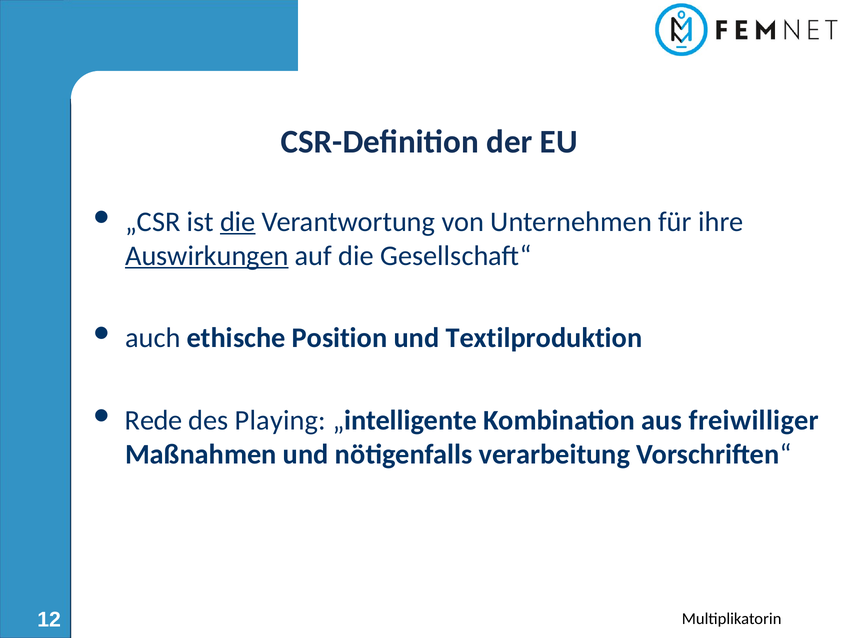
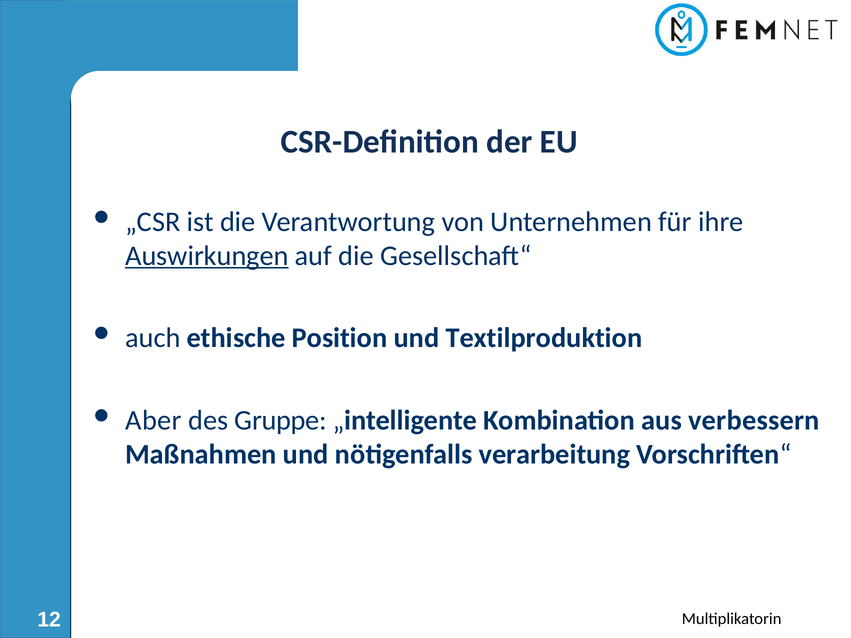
die underline: present -> none (238, 222)
Rede: Rede -> Aber (153, 420)
Playing: Playing -> Gruppe (281, 420)
freiwilliger: freiwilliger -> verbessern (754, 420)
